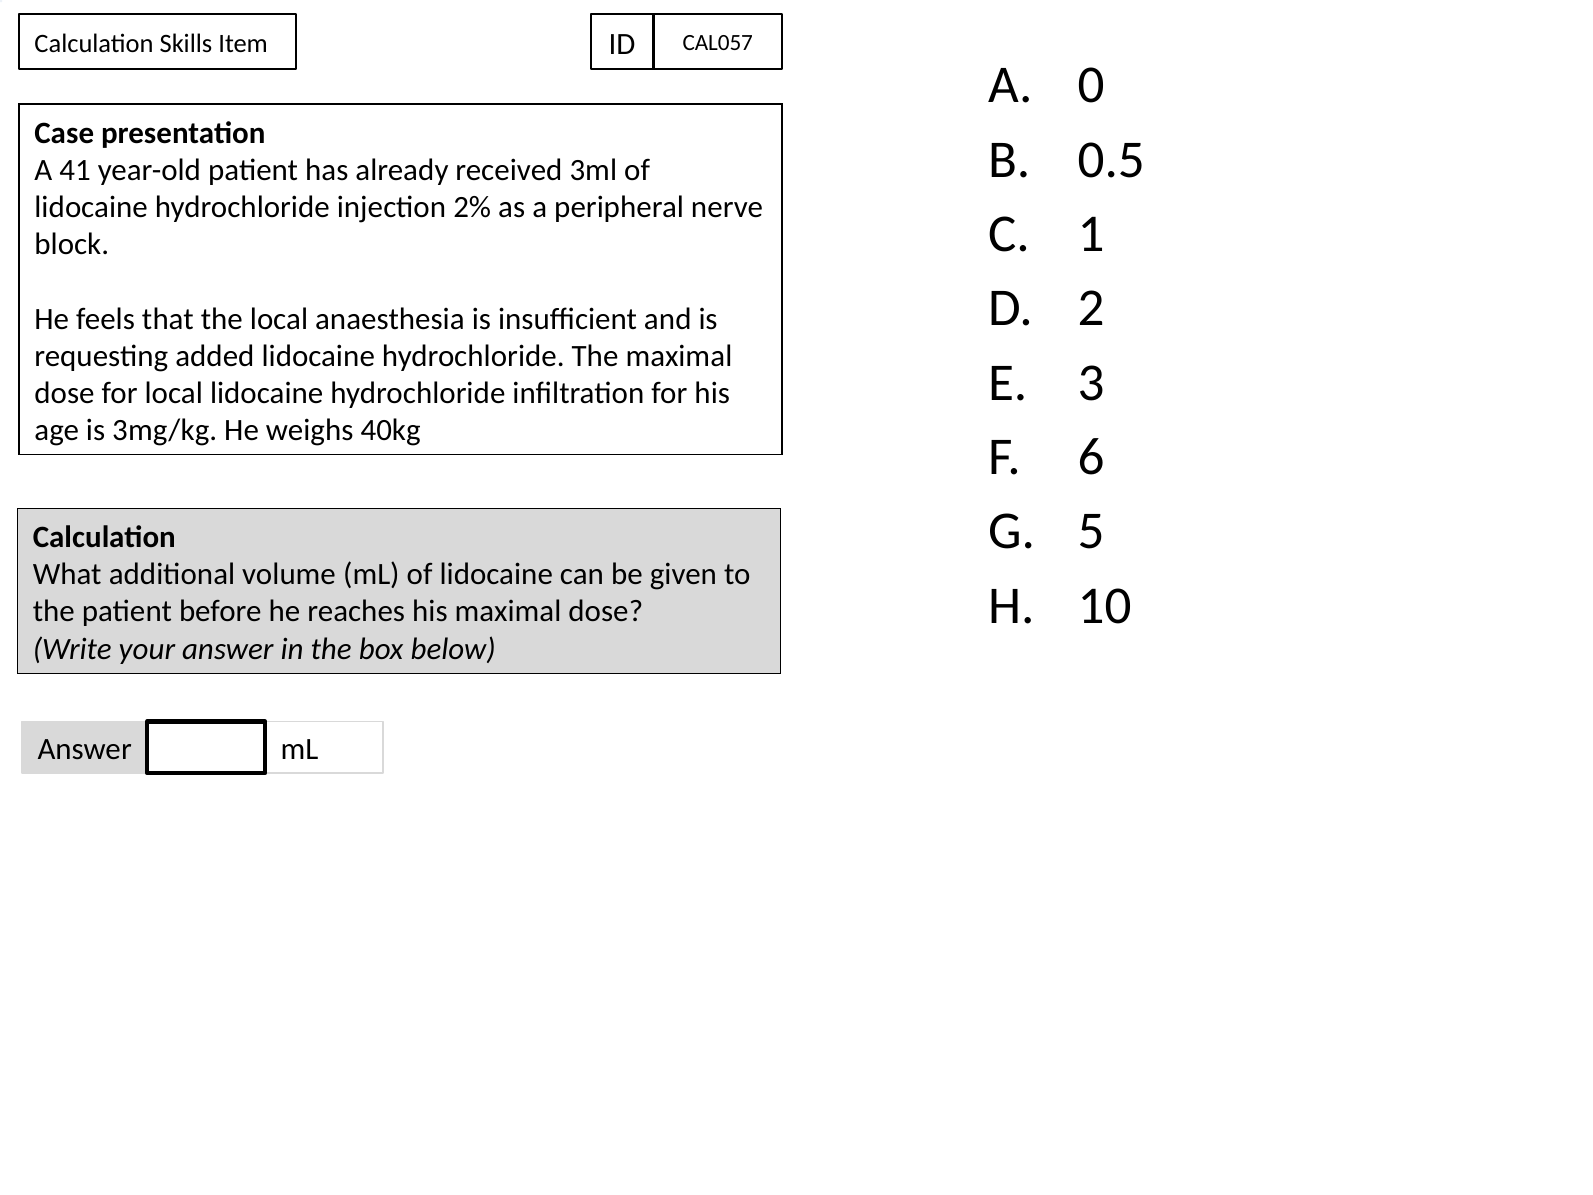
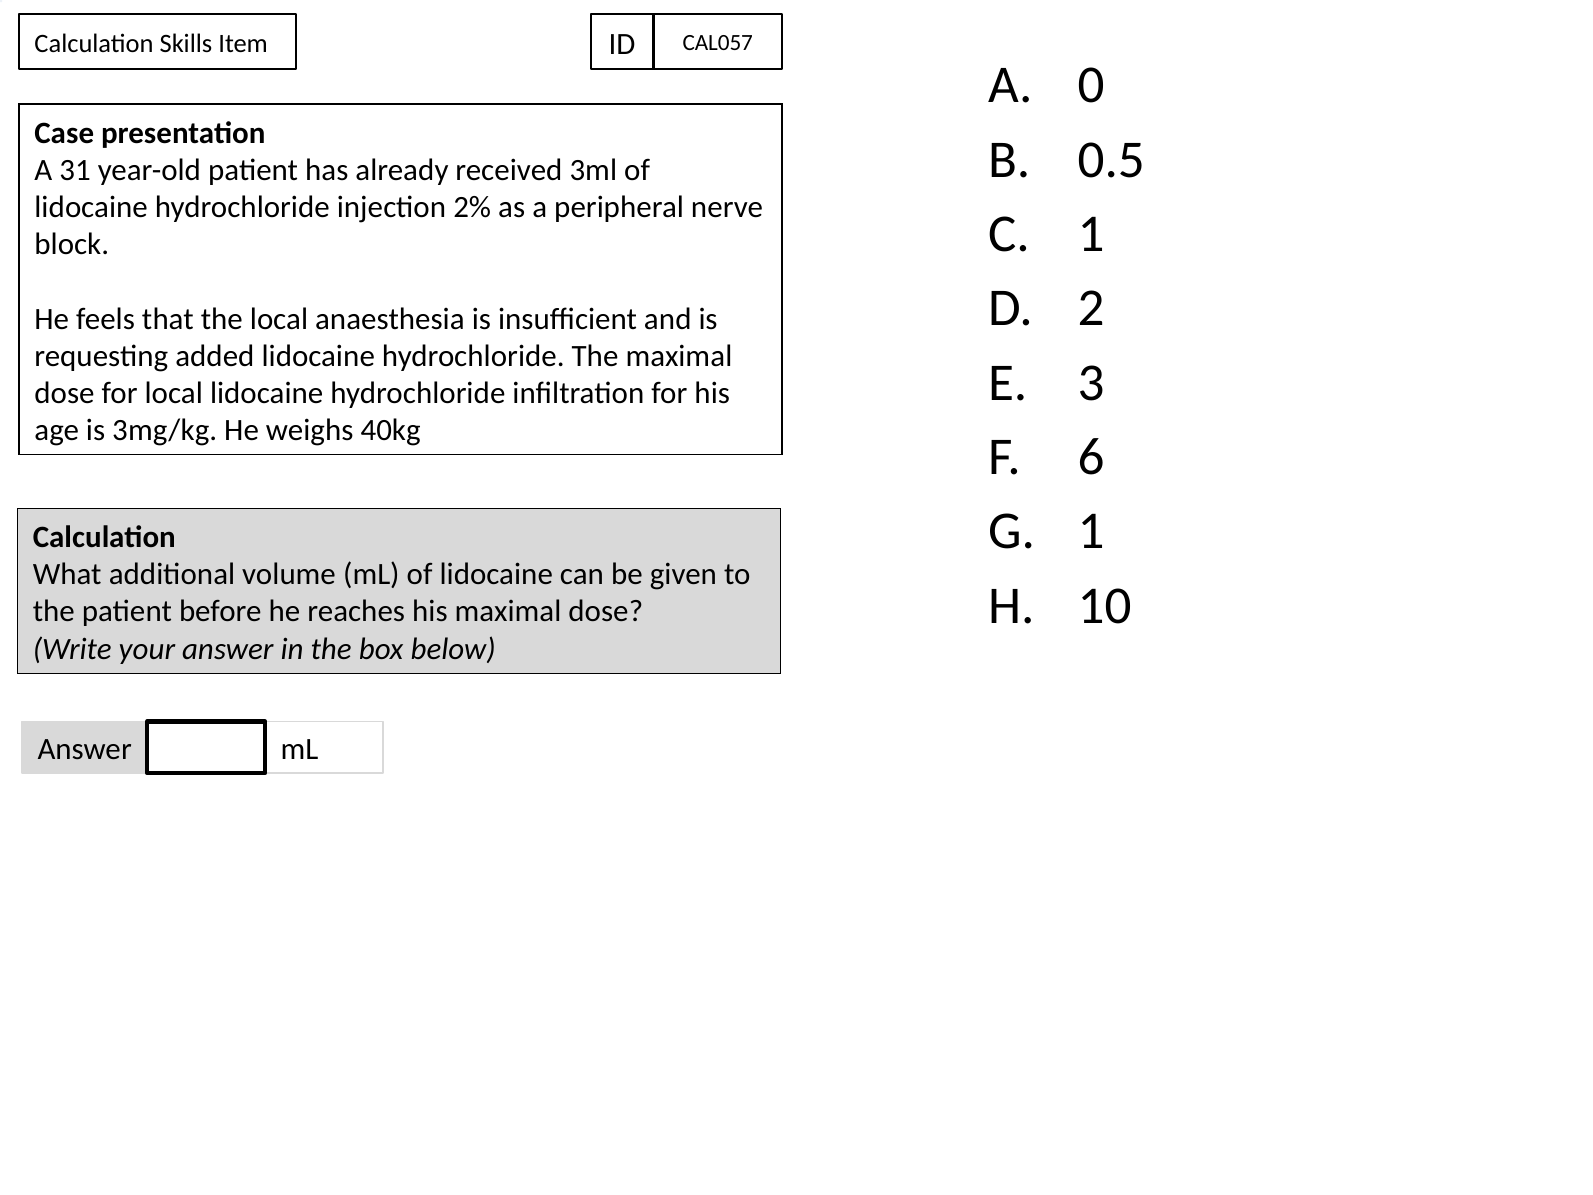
41: 41 -> 31 (75, 170)
5: 5 -> 1 (1091, 531)
